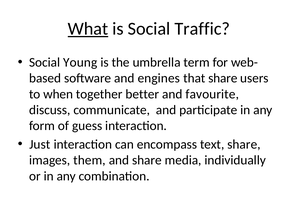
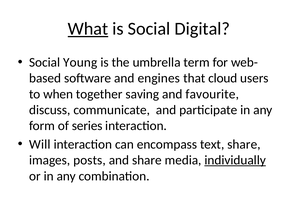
Traffic: Traffic -> Digital (202, 29)
that share: share -> cloud (223, 78)
better: better -> saving (142, 94)
guess: guess -> series (87, 126)
Just: Just -> Will (40, 145)
them: them -> posts (89, 161)
individually underline: none -> present (235, 161)
